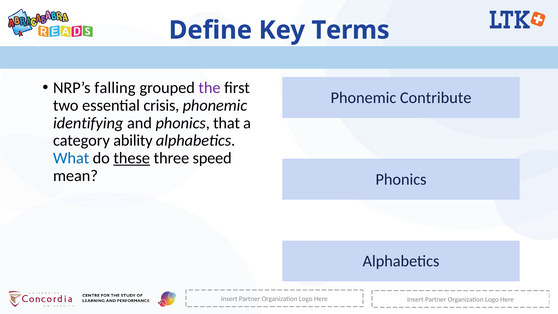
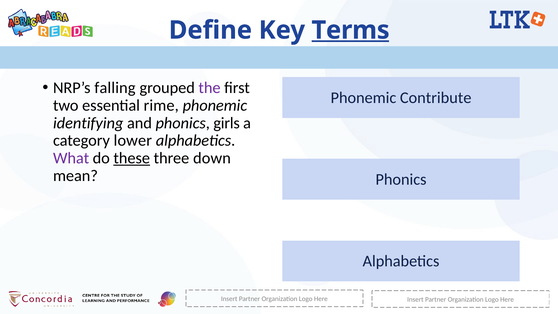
Terms underline: none -> present (351, 30)
crisis: crisis -> rime (161, 105)
that: that -> girls (227, 123)
ability: ability -> lower (133, 141)
What colour: blue -> purple (71, 158)
speed: speed -> down (212, 158)
